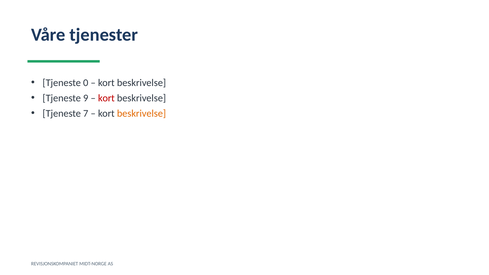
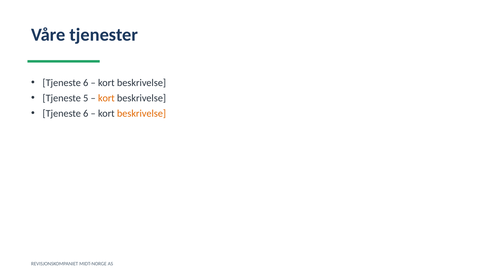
0: 0 -> 6 (86, 83)
9: 9 -> 5 (86, 98)
kort colour: red -> orange (106, 98)
7: 7 -> 6 (86, 113)
